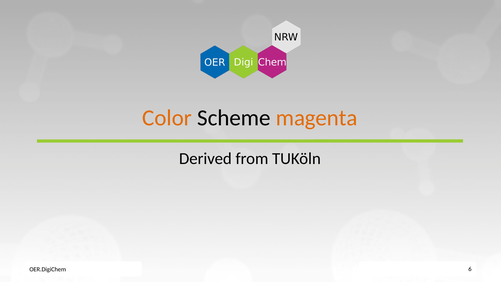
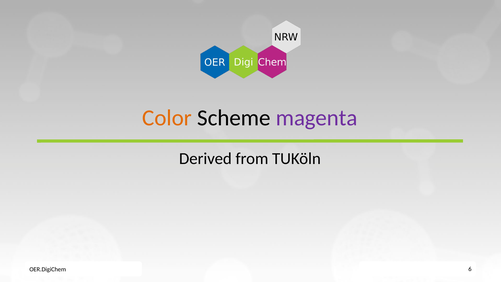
magenta colour: orange -> purple (317, 118)
